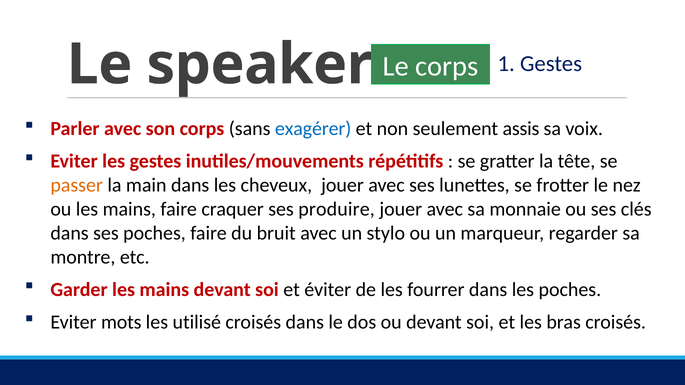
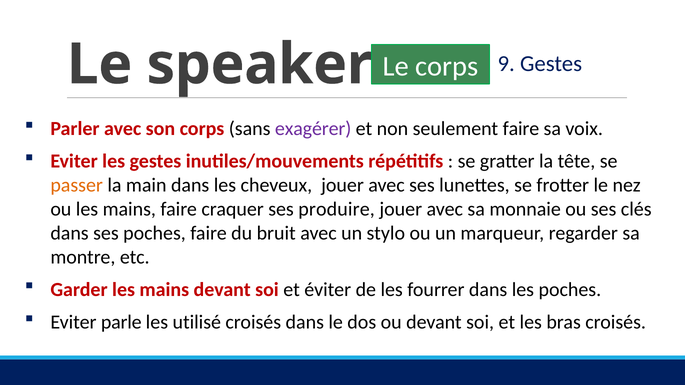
1: 1 -> 9 (506, 64)
exagérer colour: blue -> purple (313, 129)
seulement assis: assis -> faire (521, 129)
mots: mots -> parle (121, 322)
